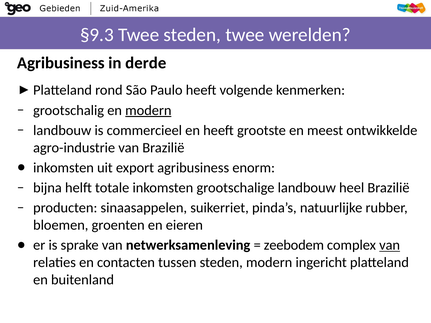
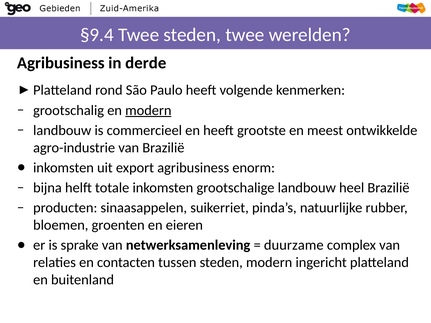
§9.3: §9.3 -> §9.4 (97, 35)
zeebodem: zeebodem -> duurzame (294, 245)
van underline: present -> none (390, 245)
